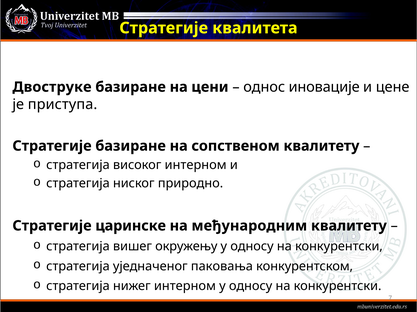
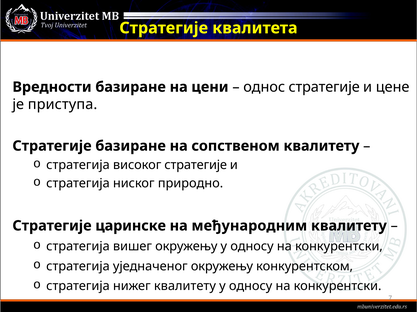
Двоструке: Двоструке -> Вредности (52, 87)
однос иновације: иновације -> стратегије (324, 87)
високог интерном: интерном -> стратегије (196, 165)
уједначеног паковања: паковања -> окружењу (222, 267)
нижег интерном: интерном -> квалитету (185, 287)
